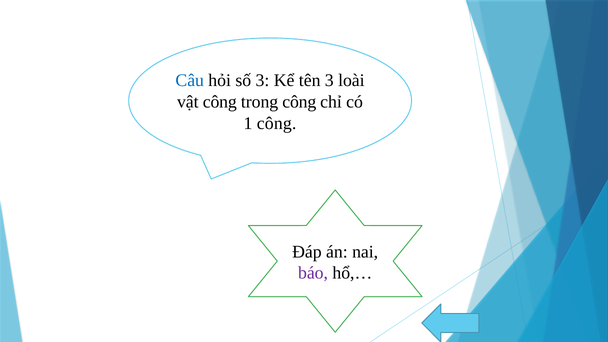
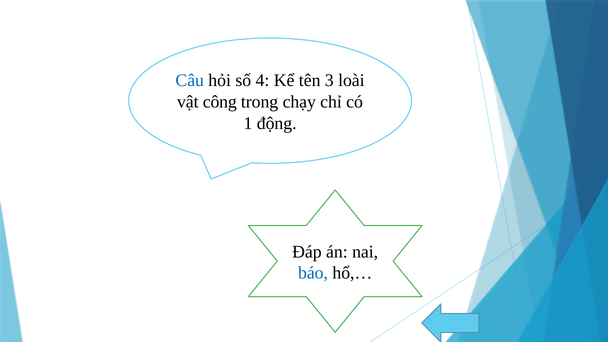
số 3: 3 -> 4 (262, 81)
trong công: công -> chạy (299, 102)
1 công: công -> động (277, 123)
báo colour: purple -> blue (313, 273)
